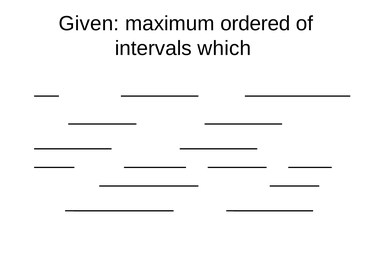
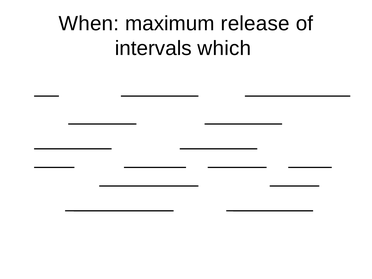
Given: Given -> When (89, 23)
ordered: ordered -> release (255, 23)
